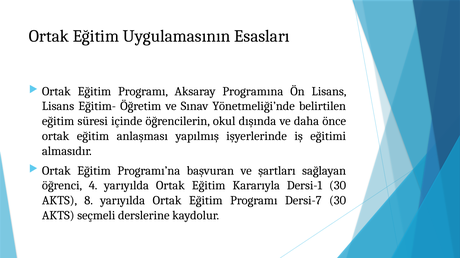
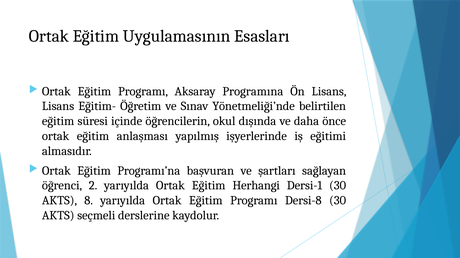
4: 4 -> 2 (93, 186)
Kararıyla: Kararıyla -> Herhangi (256, 186)
Dersi-7: Dersi-7 -> Dersi-8 (303, 201)
